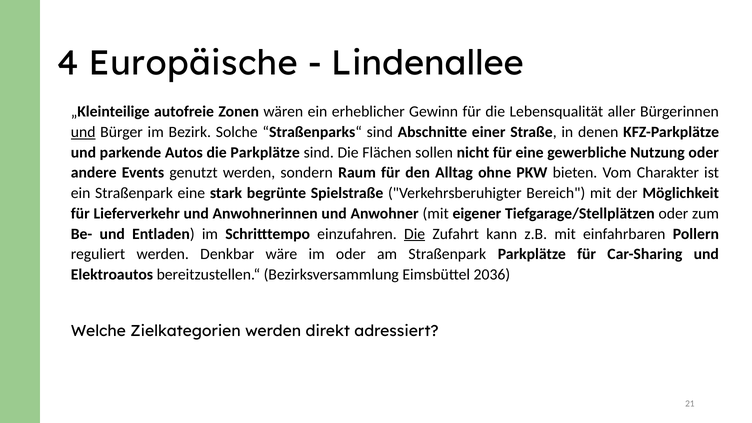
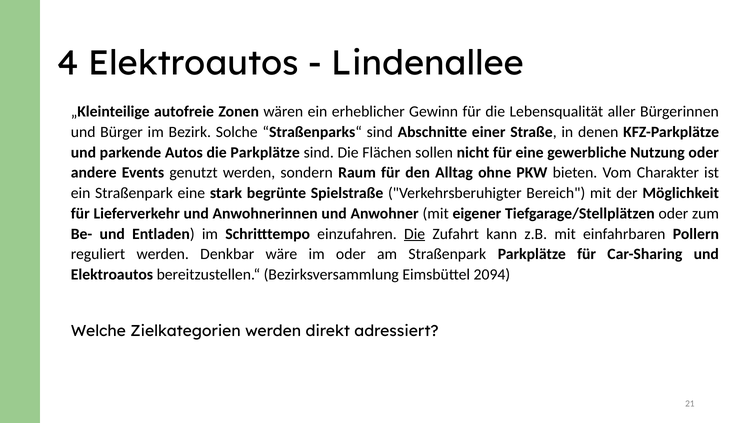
4 Europäische: Europäische -> Elektroautos (194, 63)
und underline: present -> none (83, 132)
2036: 2036 -> 2094 (492, 275)
